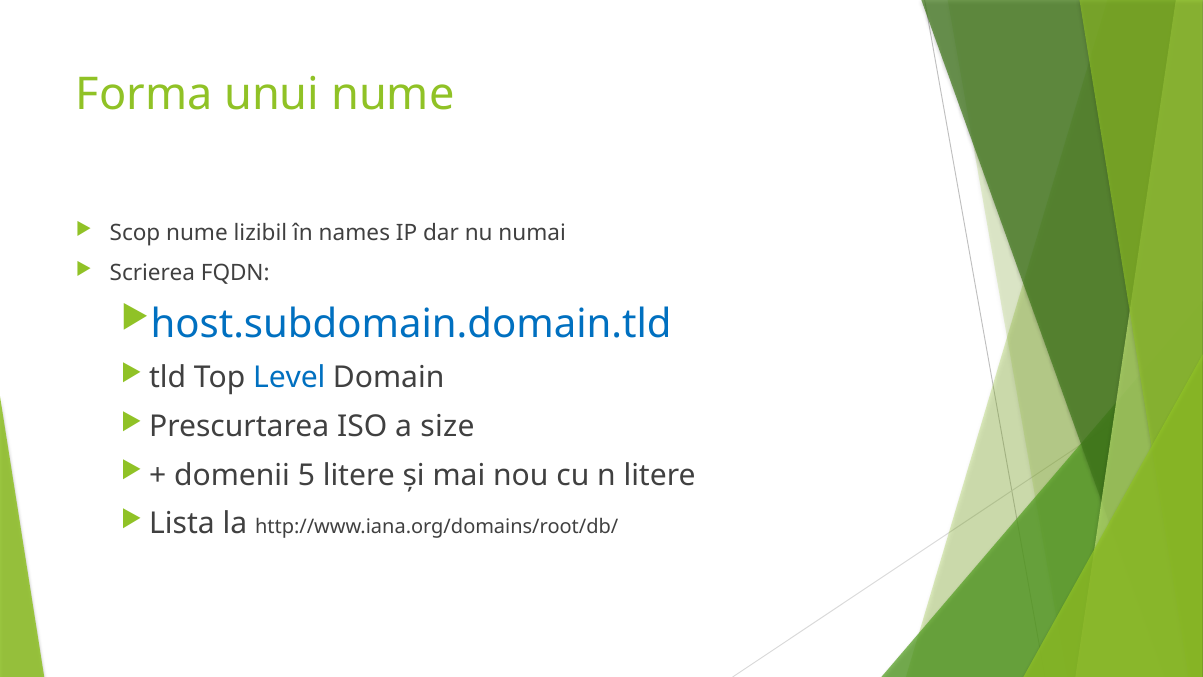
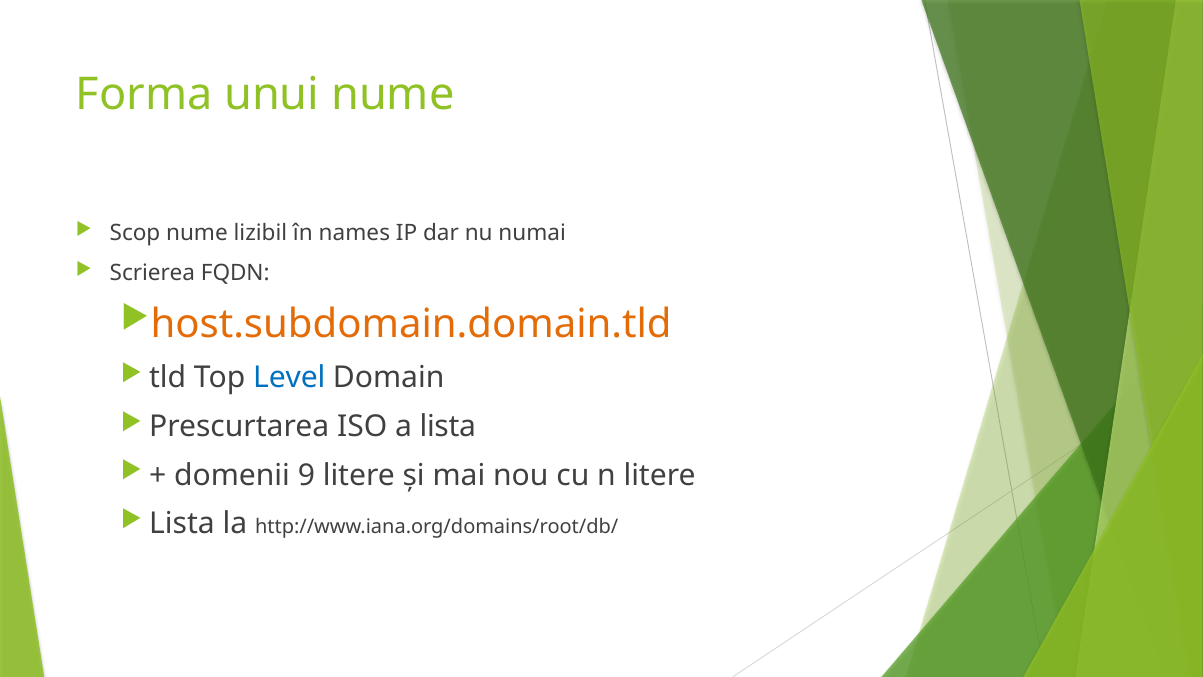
host.subdomain.domain.tld colour: blue -> orange (411, 324)
a size: size -> lista (448, 426)
5: 5 -> 9 (306, 475)
